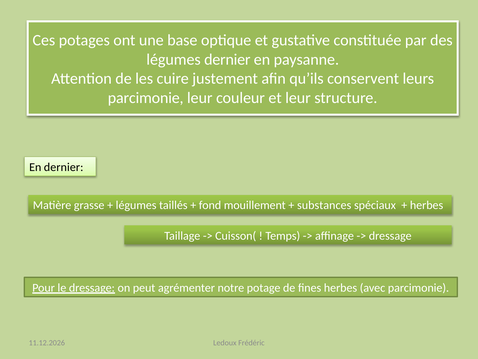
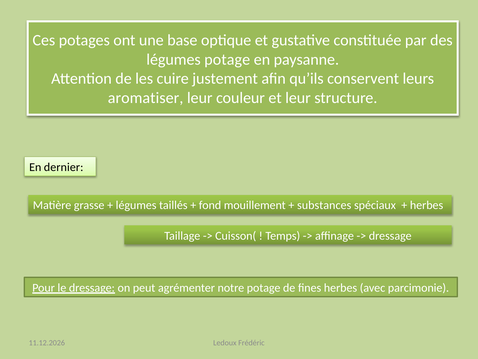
légumes dernier: dernier -> potage (227, 59)
parcimonie: parcimonie -> aromatiser (146, 98)
